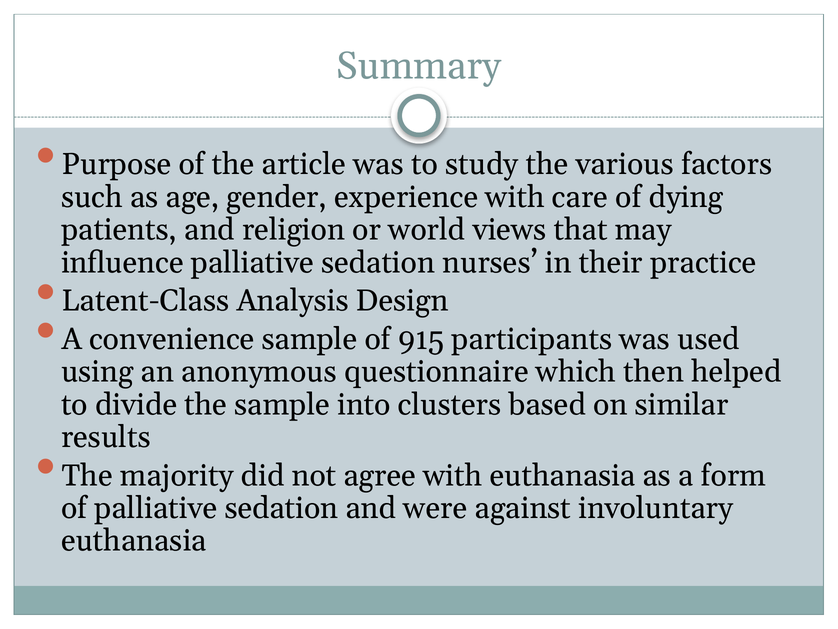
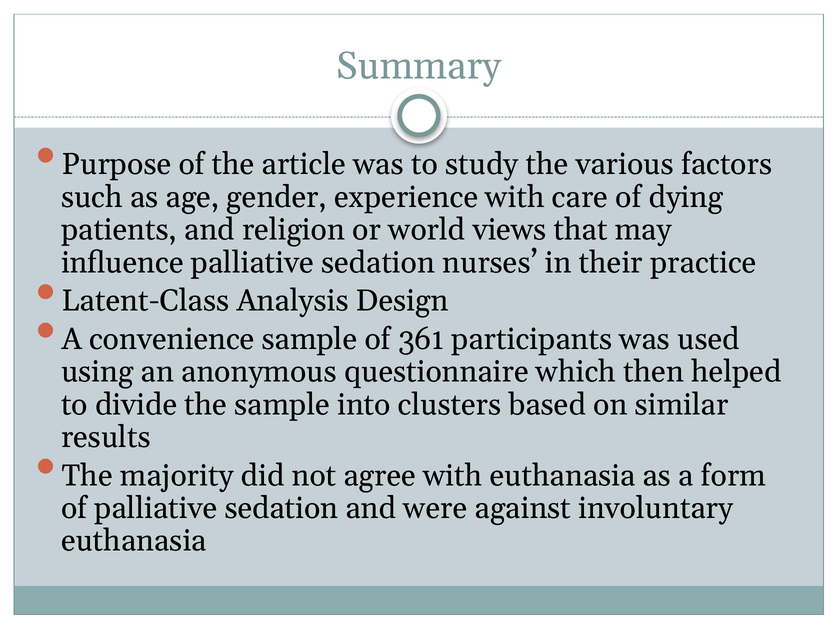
915: 915 -> 361 (421, 339)
